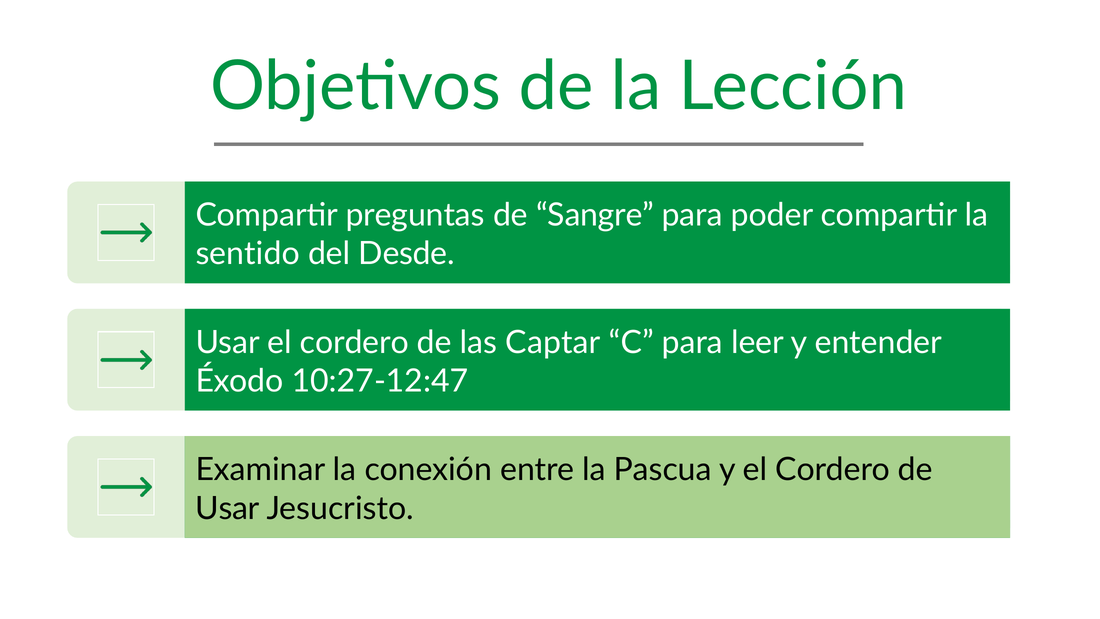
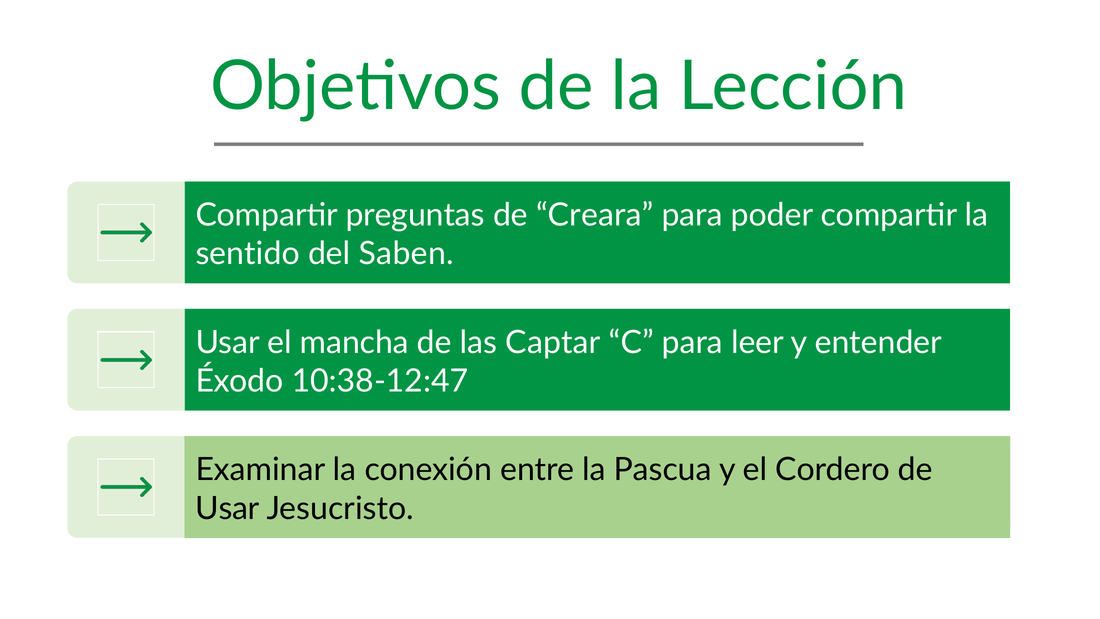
Sangre: Sangre -> Creara (595, 215)
Desde: Desde -> Saben (406, 254)
Usar el cordero: cordero -> mancha (354, 342)
10:27-12:47: 10:27-12:47 -> 10:38-12:47 (380, 381)
